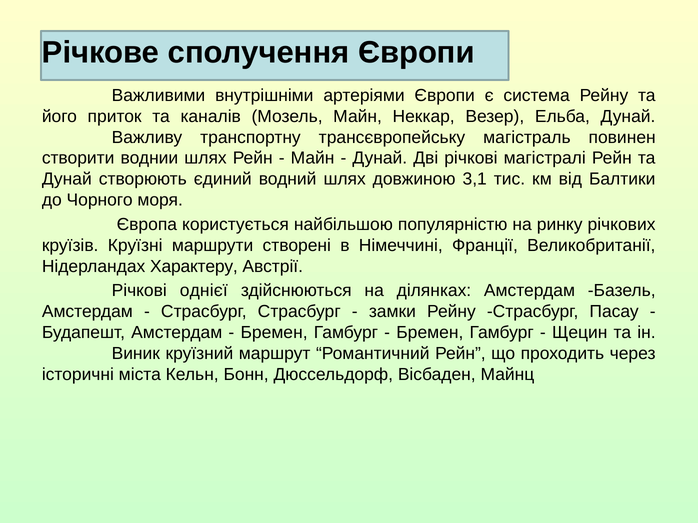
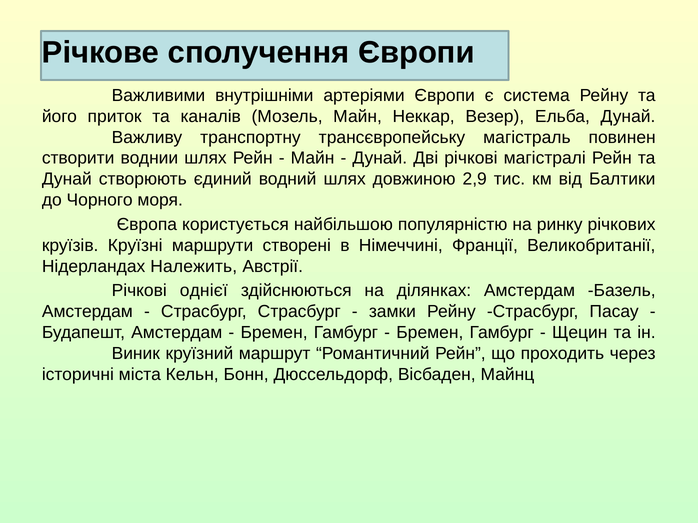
3,1: 3,1 -> 2,9 (475, 179)
Характеру: Характеру -> Належить (194, 267)
